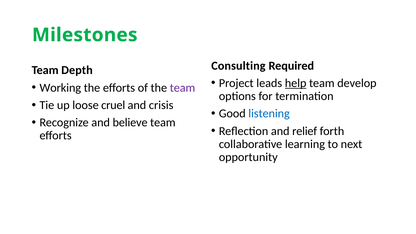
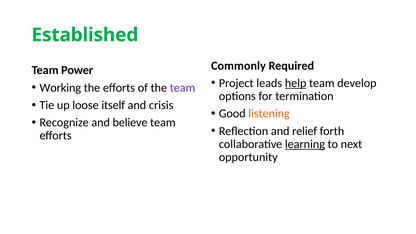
Milestones: Milestones -> Established (85, 35)
Consulting: Consulting -> Commonly (238, 66)
Depth: Depth -> Power (77, 70)
cruel: cruel -> itself (113, 105)
listening colour: blue -> orange (269, 114)
learning underline: none -> present (305, 144)
